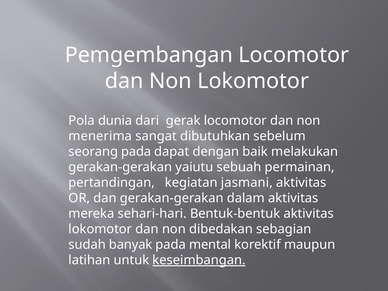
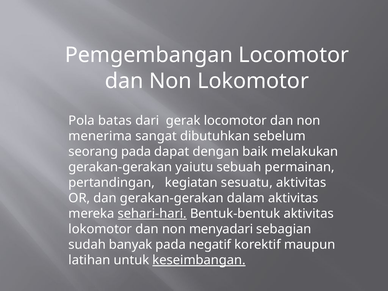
dunia: dunia -> batas (115, 121)
jasmani: jasmani -> sesuatu (247, 183)
sehari-hari underline: none -> present (152, 214)
dibedakan: dibedakan -> menyadari (221, 229)
mental: mental -> negatif (210, 245)
